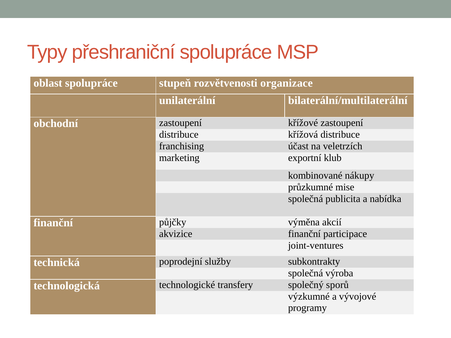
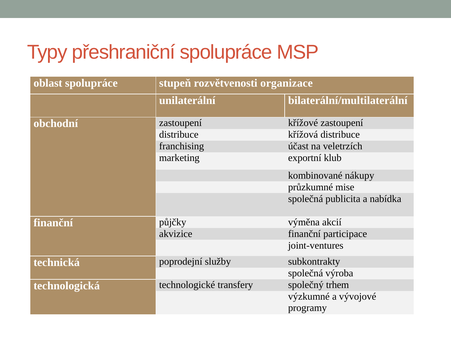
sporů: sporů -> trhem (337, 285)
